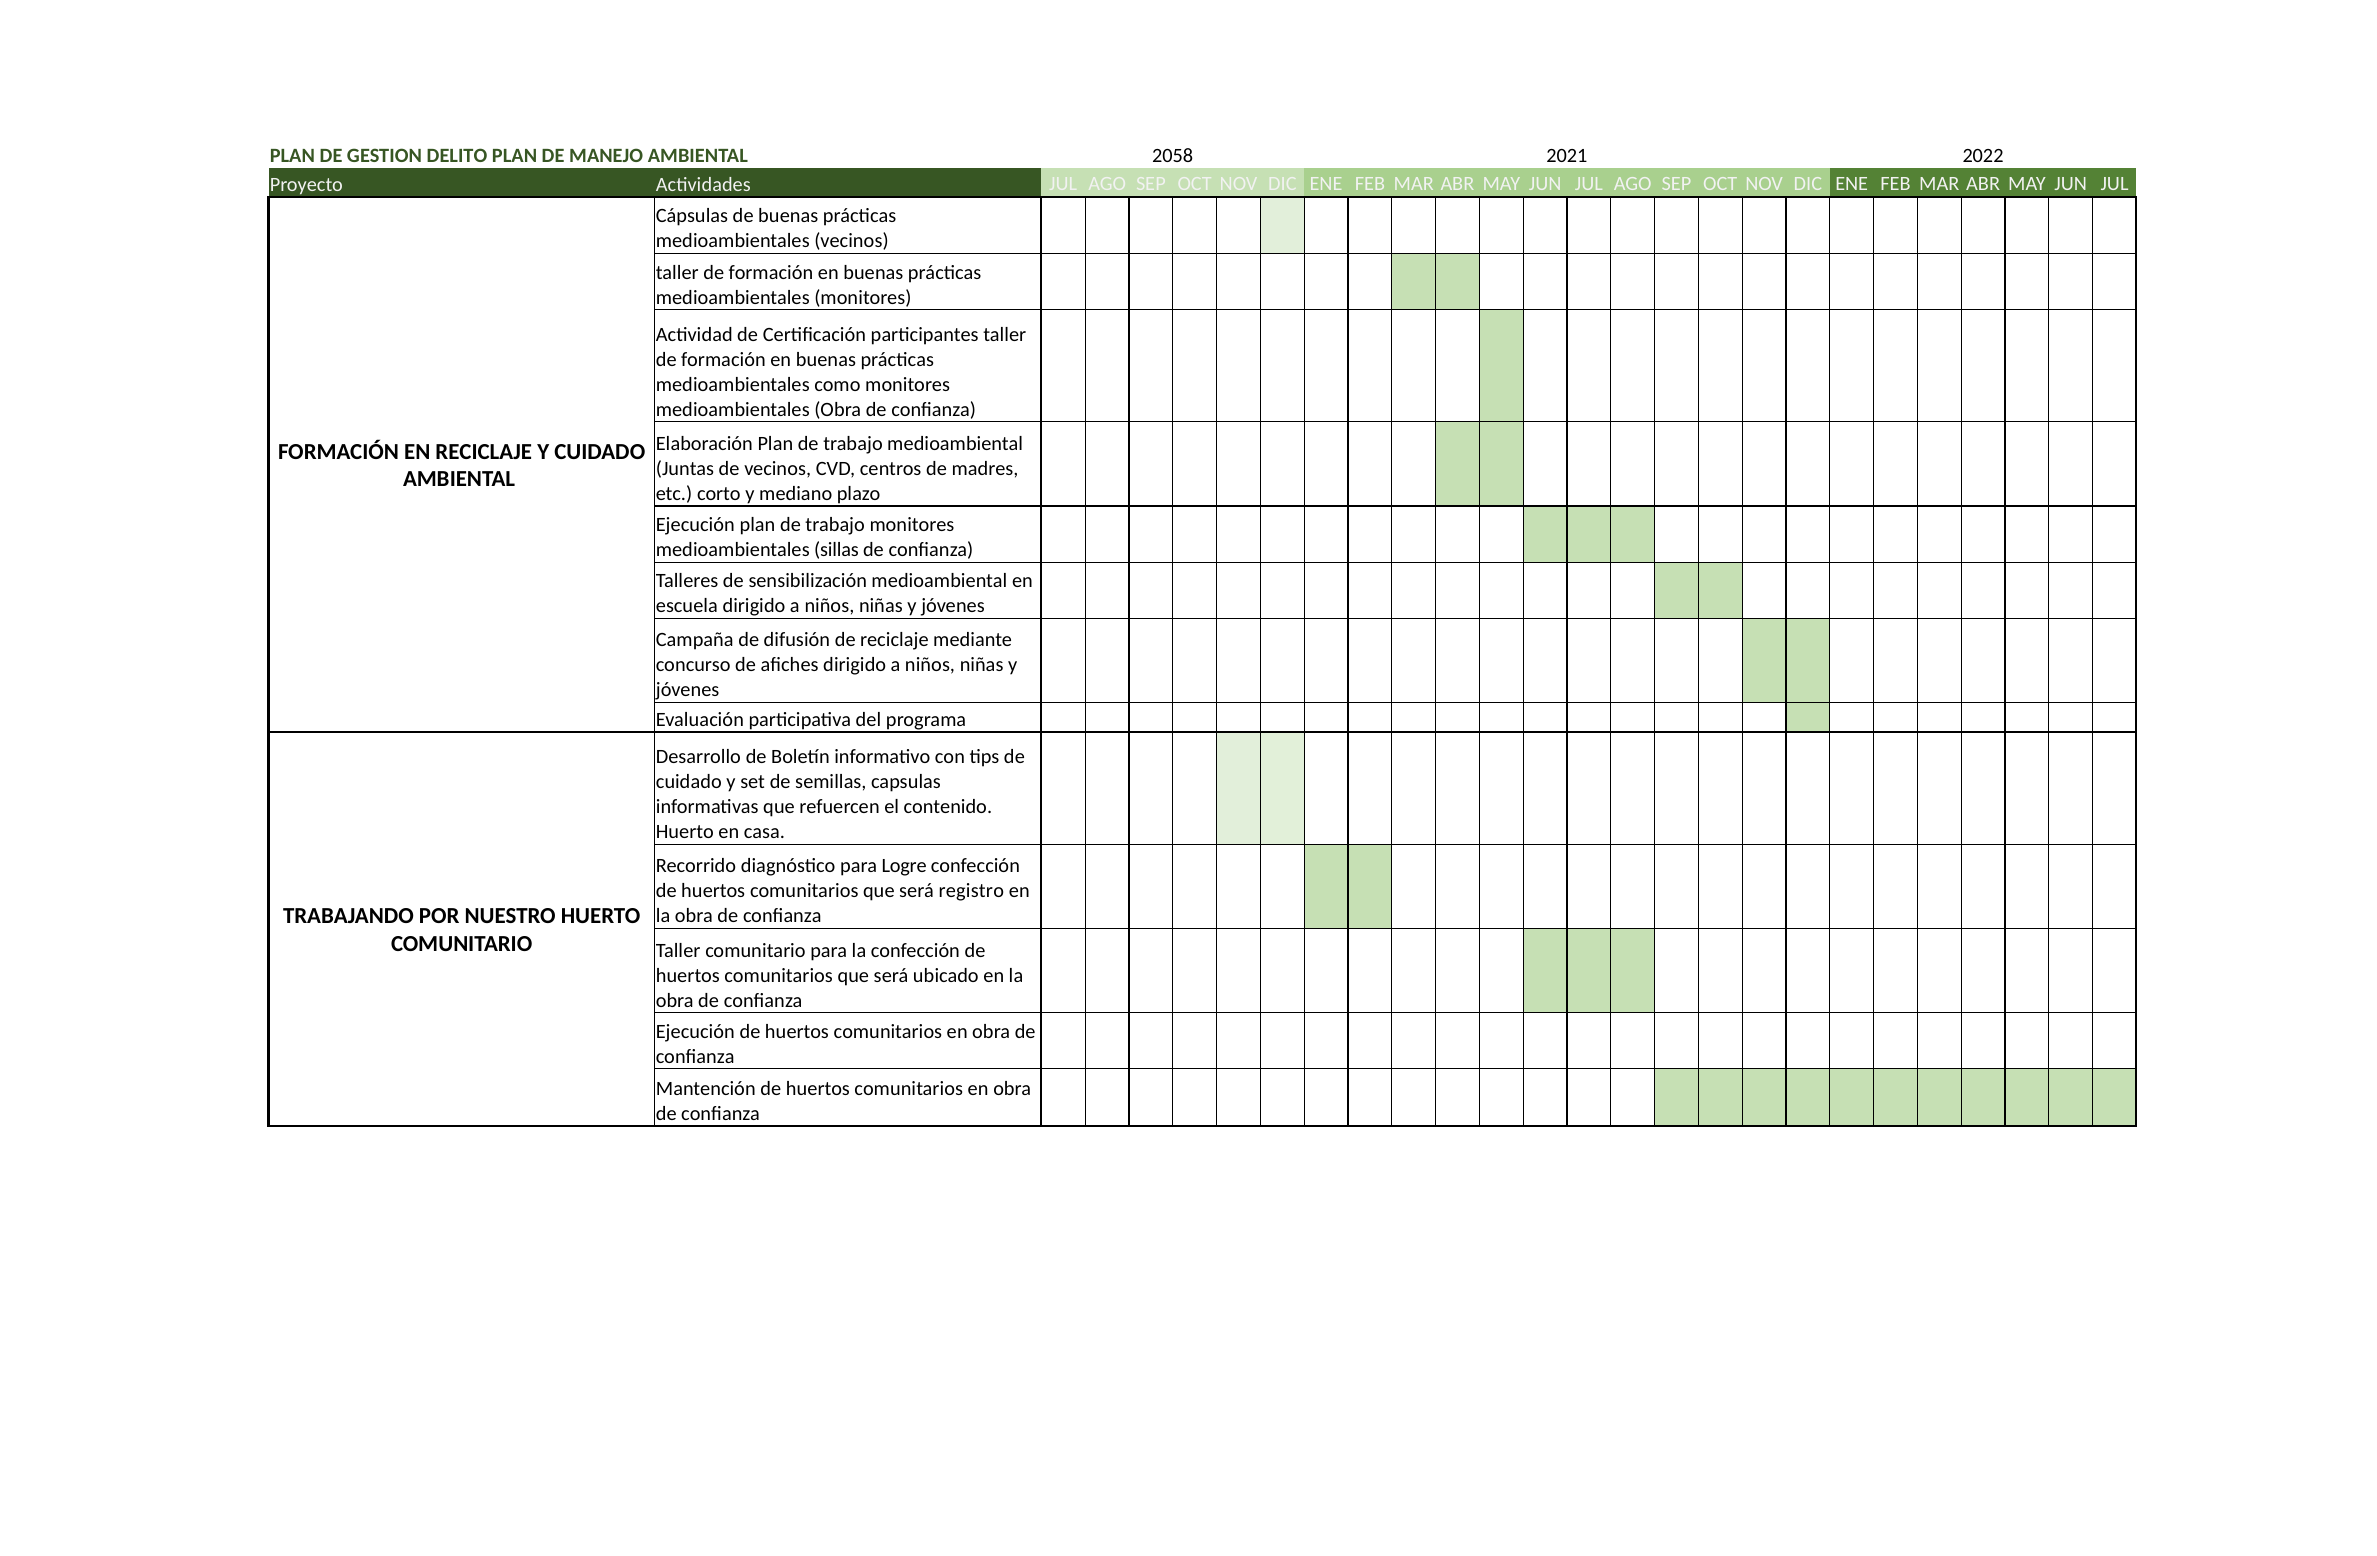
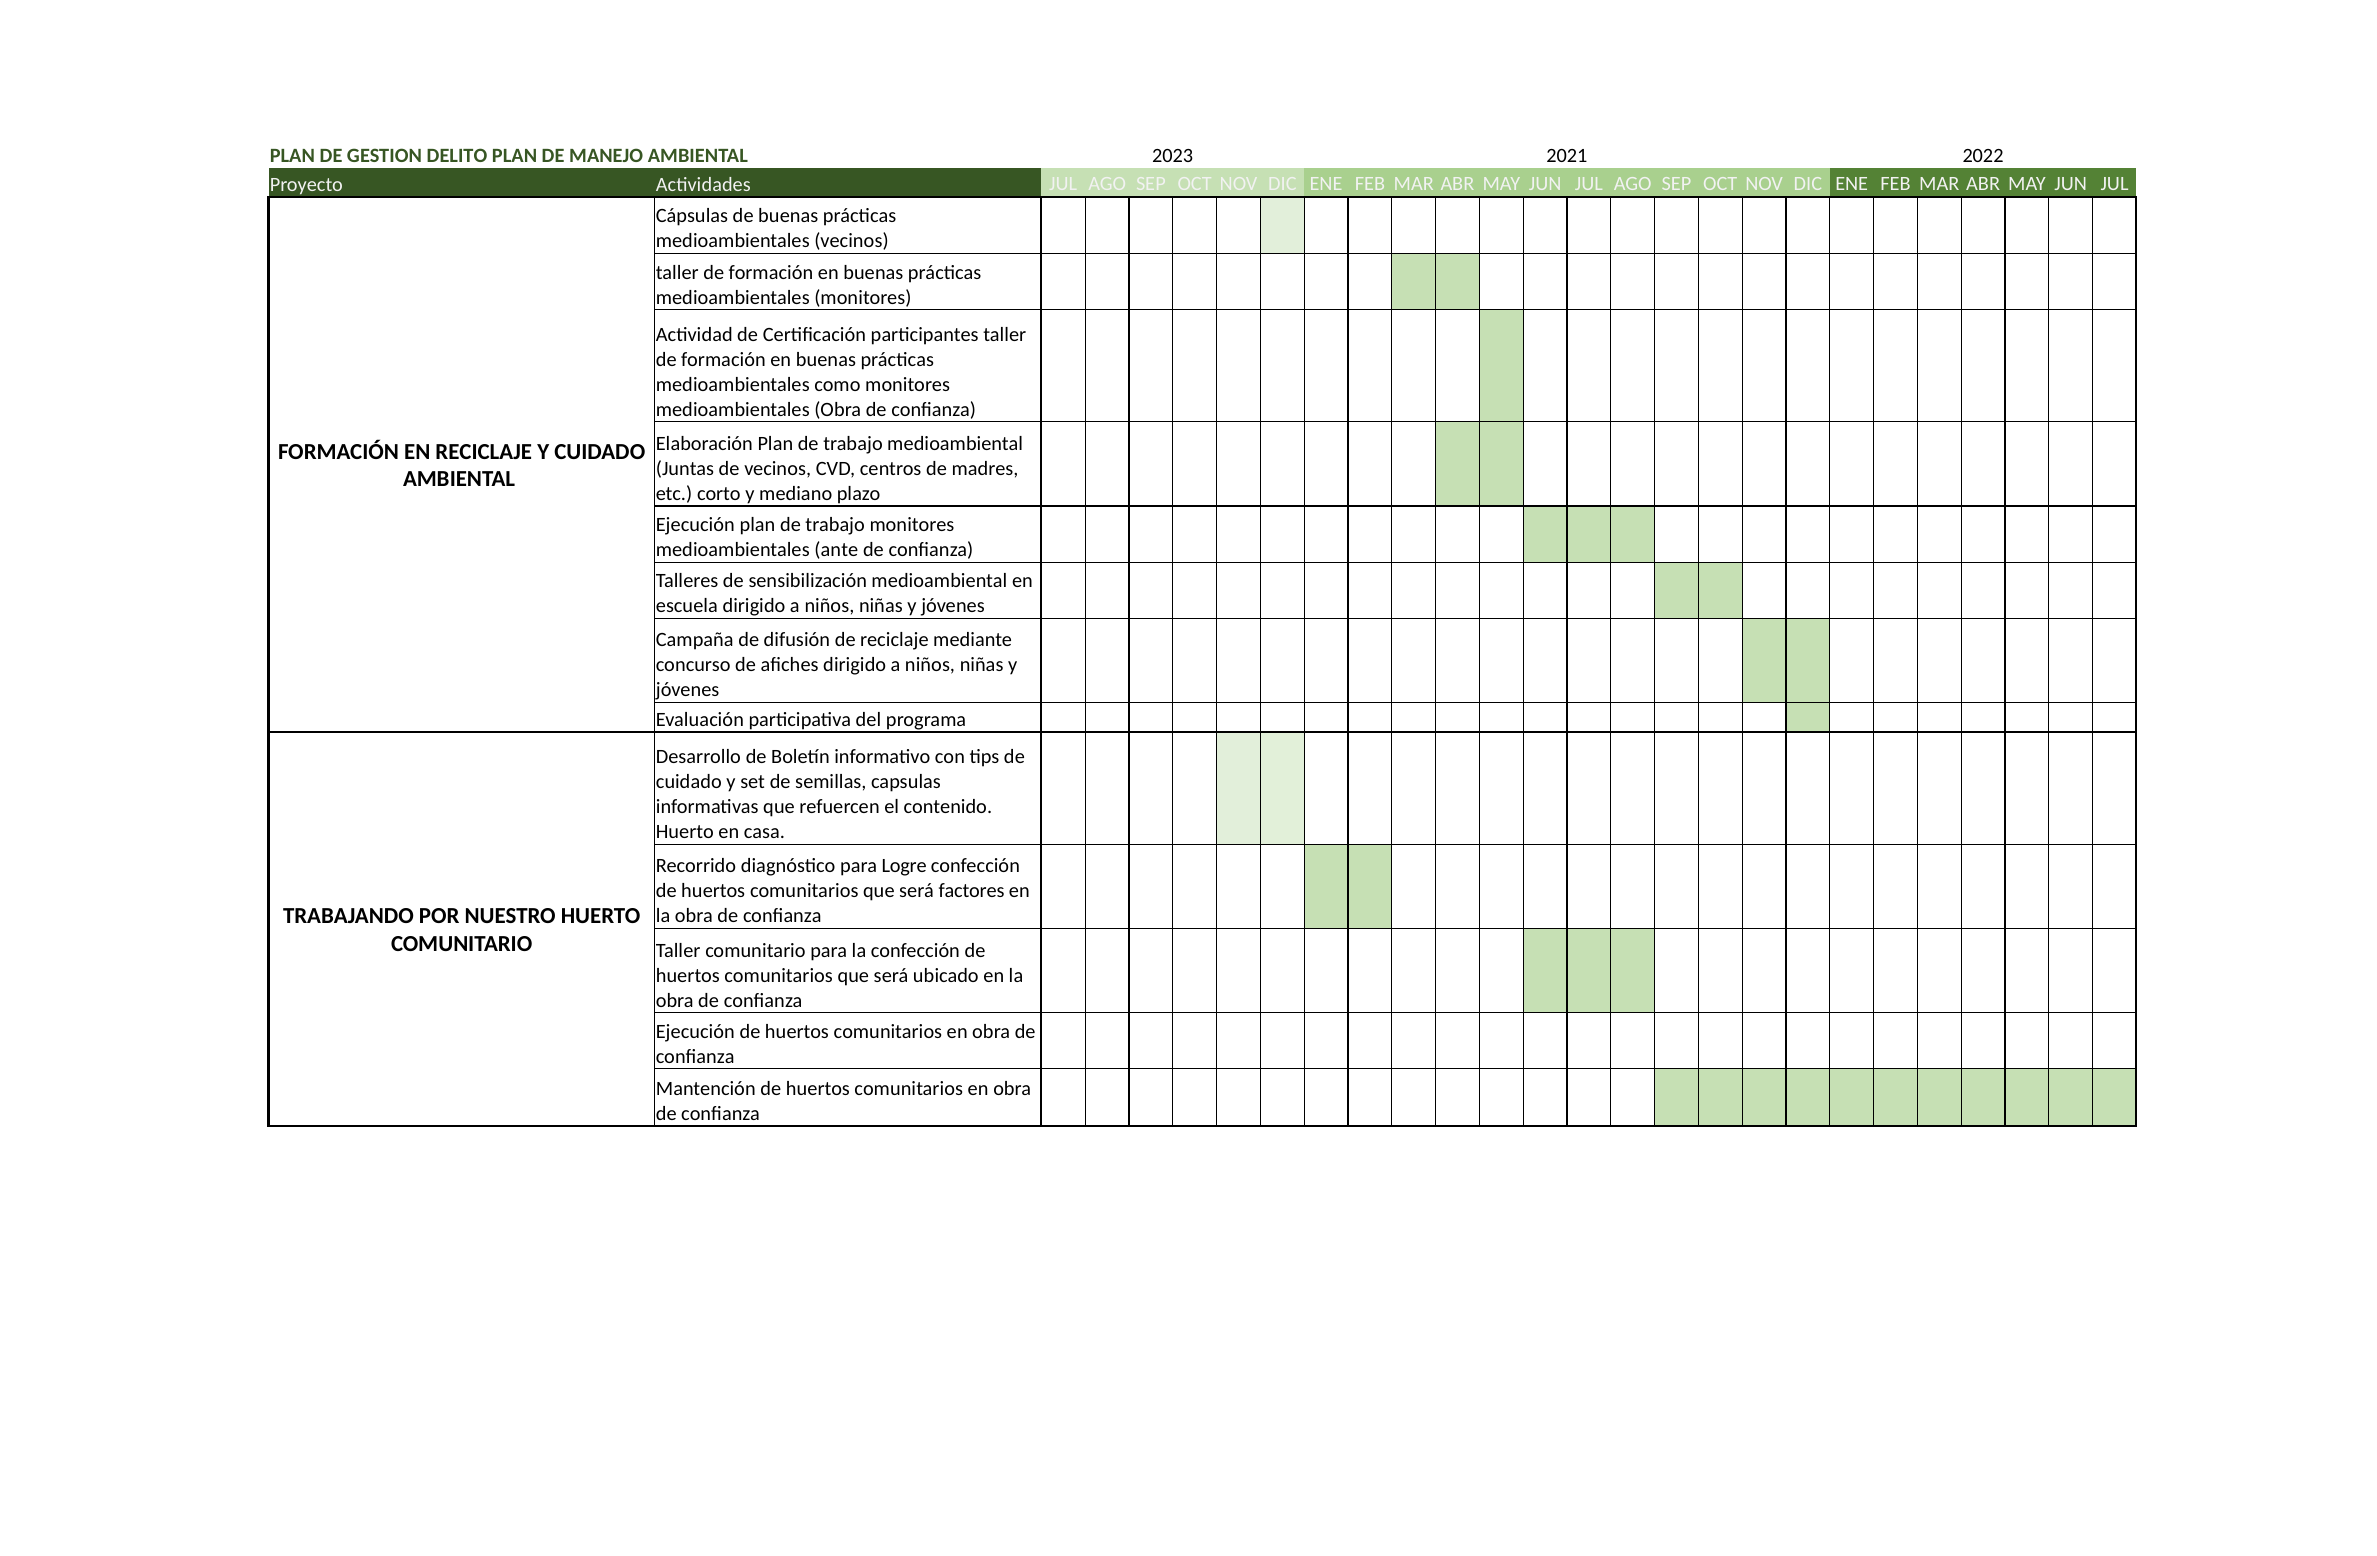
2058: 2058 -> 2023 (1173, 156)
sillas: sillas -> ante (836, 550)
registro: registro -> factores (971, 891)
